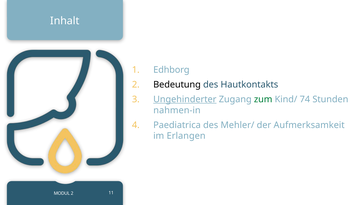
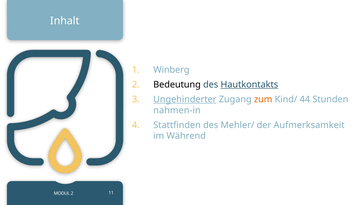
Edhborg: Edhborg -> Winberg (171, 70)
Hautkontakts underline: none -> present (249, 85)
zum colour: green -> orange (263, 99)
74: 74 -> 44 (305, 99)
Paediatrica: Paediatrica -> Stattfinden (177, 125)
Erlangen: Erlangen -> Während (186, 136)
